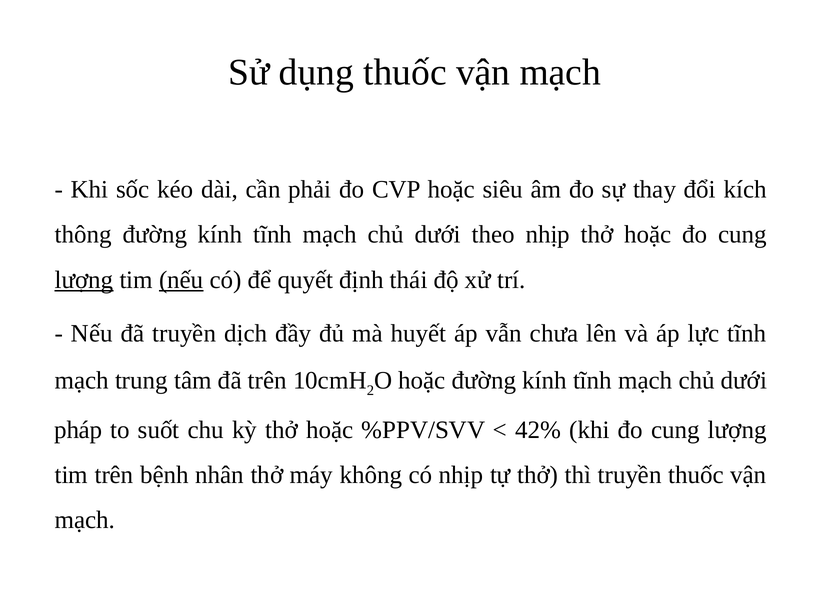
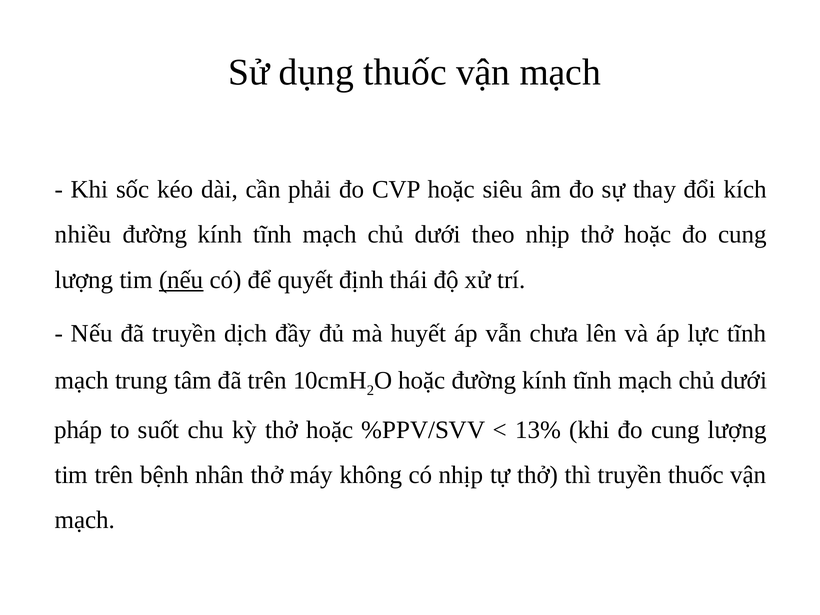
thông: thông -> nhiều (83, 235)
lượng underline: present -> none (84, 280)
42%: 42% -> 13% (538, 430)
